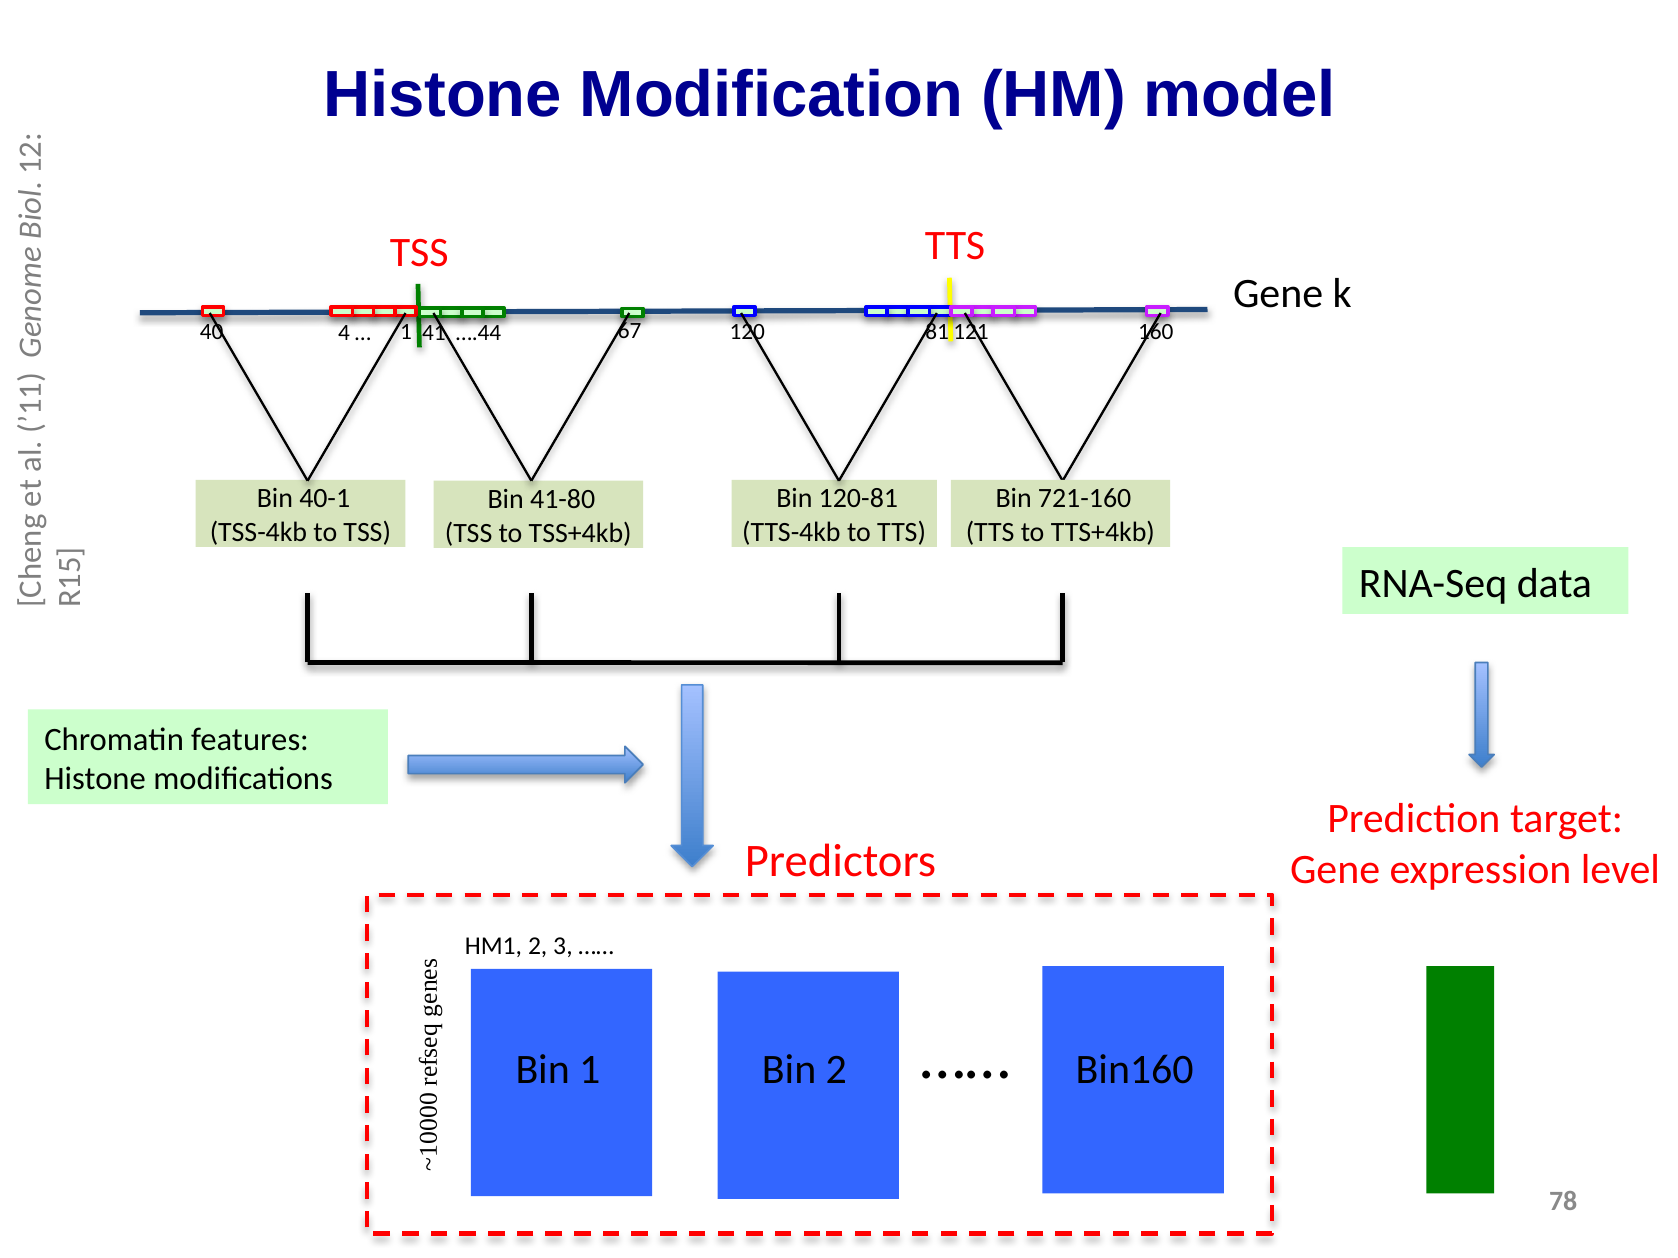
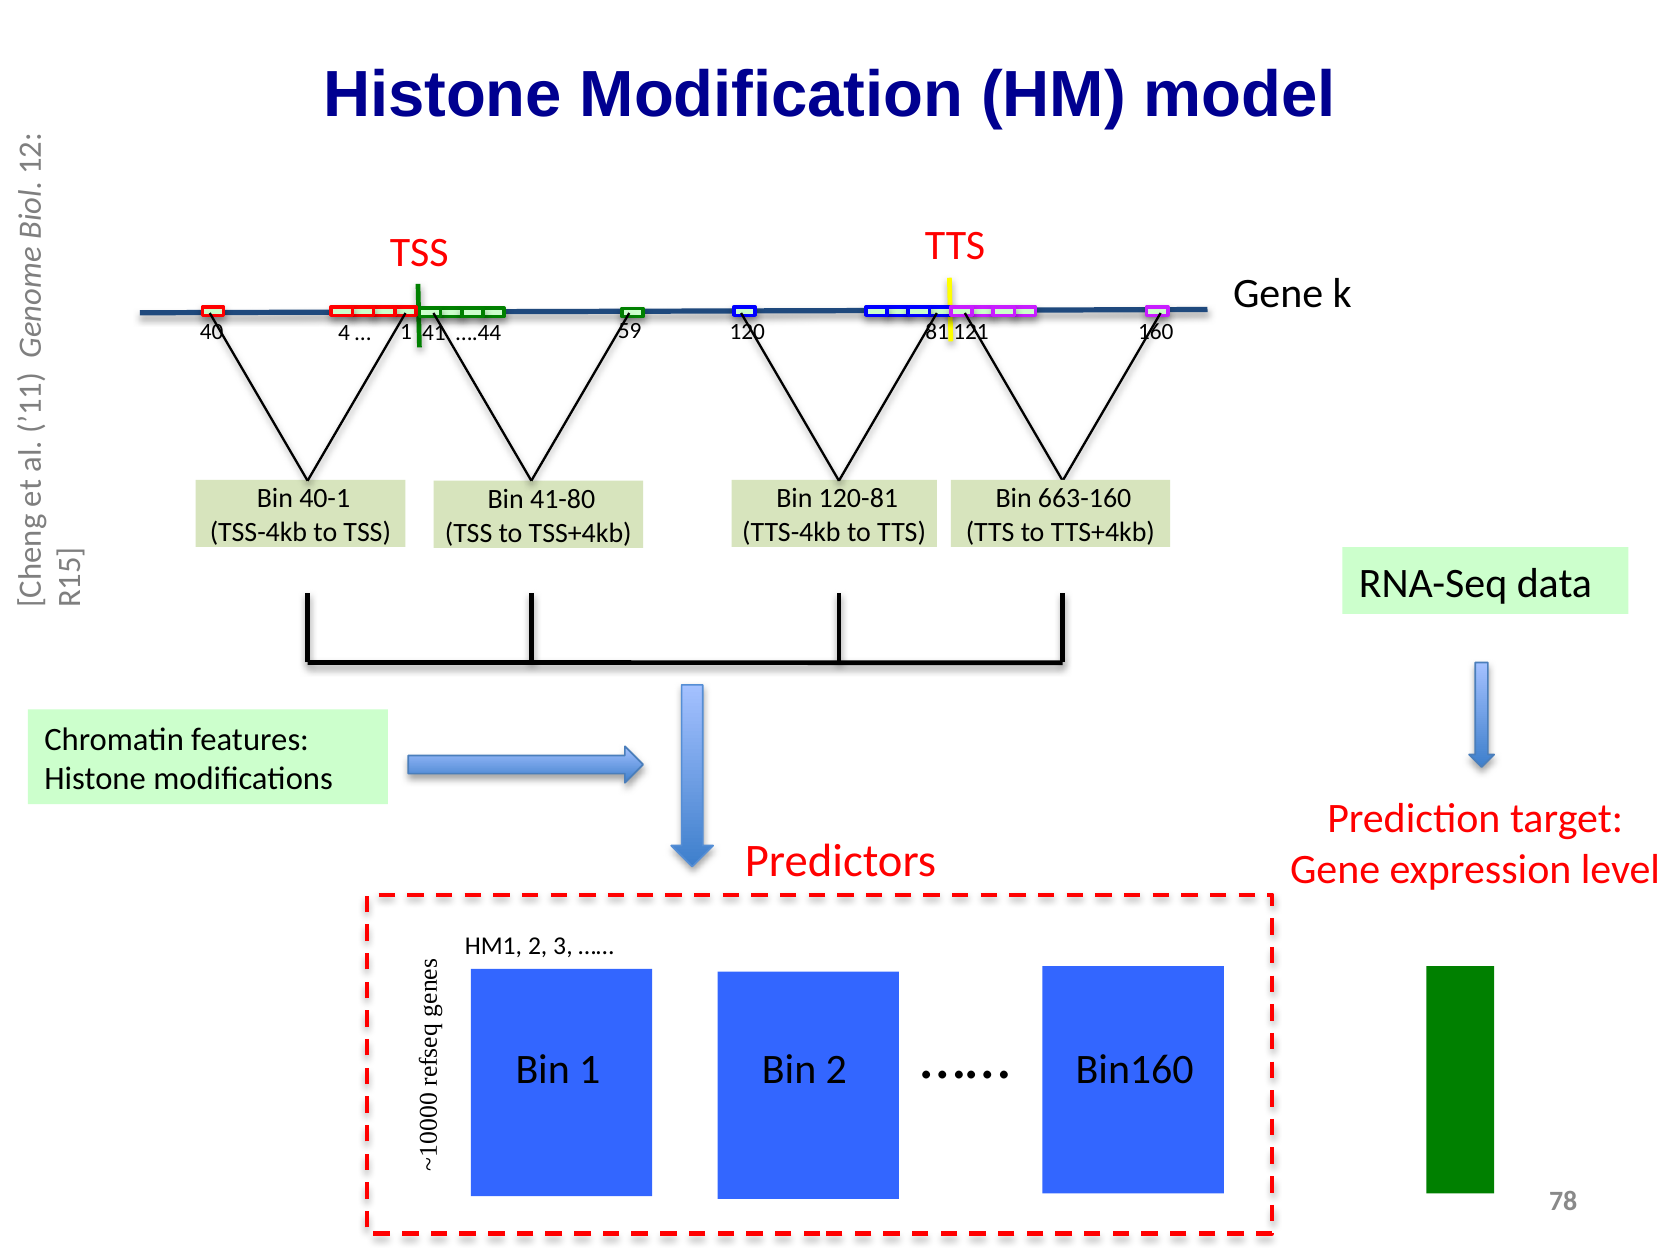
67: 67 -> 59 (630, 331)
721-160: 721-160 -> 663-160 (1085, 499)
